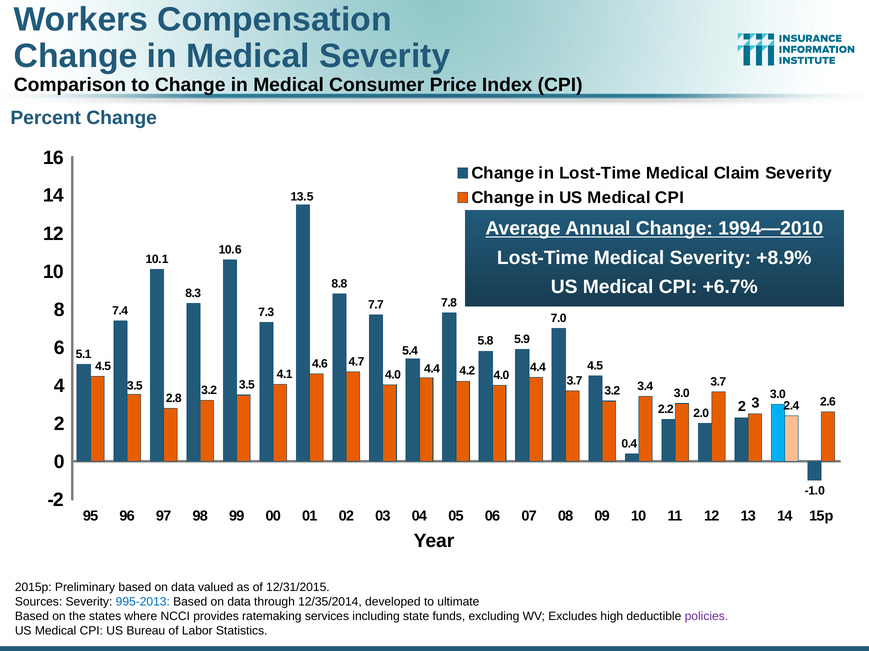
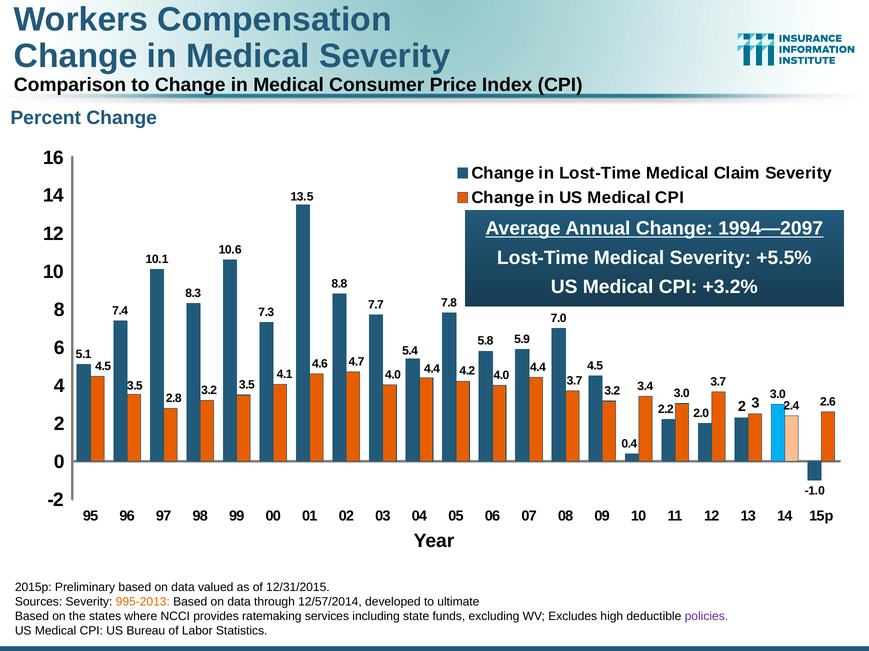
1994—2010: 1994—2010 -> 1994—2097 (771, 229)
+8.9%: +8.9% -> +5.5% (784, 258)
+6.7%: +6.7% -> +3.2% (730, 287)
995-2013 colour: blue -> orange (143, 602)
12/35/2014: 12/35/2014 -> 12/57/2014 (330, 602)
